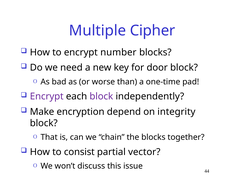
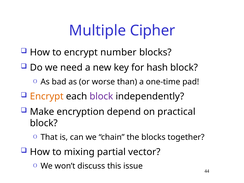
door: door -> hash (157, 68)
Encrypt colour: purple -> orange (47, 96)
integrity: integrity -> practical (176, 112)
consist: consist -> mixing (79, 152)
